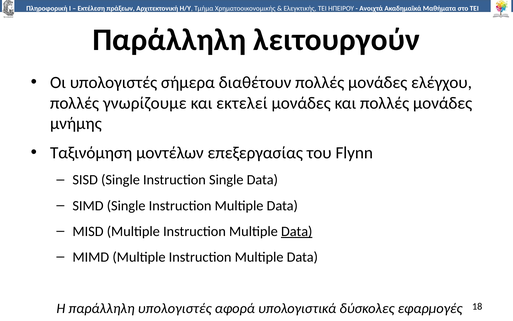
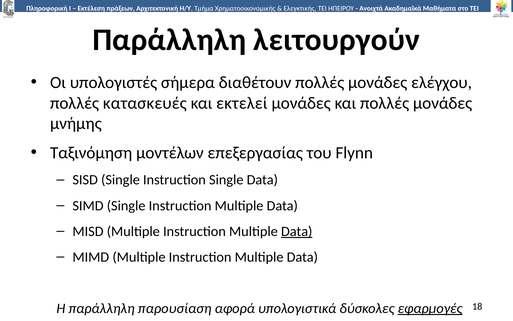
γνωρίζουμε: γνωρίζουμε -> κατασκευές (145, 103)
παράλληλη υπολογιστές: υπολογιστές -> παρουσίαση (175, 308)
εφαρμογές underline: none -> present (430, 308)
